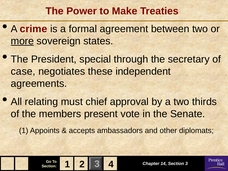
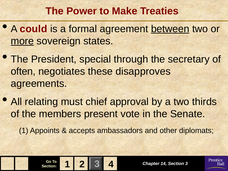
crime: crime -> could (33, 29)
between underline: none -> present (170, 29)
case: case -> often (23, 71)
independent: independent -> disapproves (143, 71)
